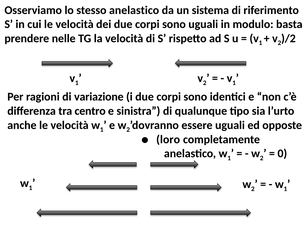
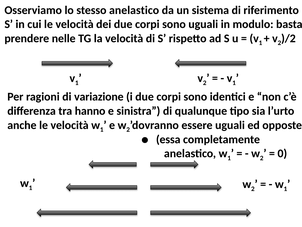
centro: centro -> hanno (90, 111)
loro: loro -> essa (168, 139)
